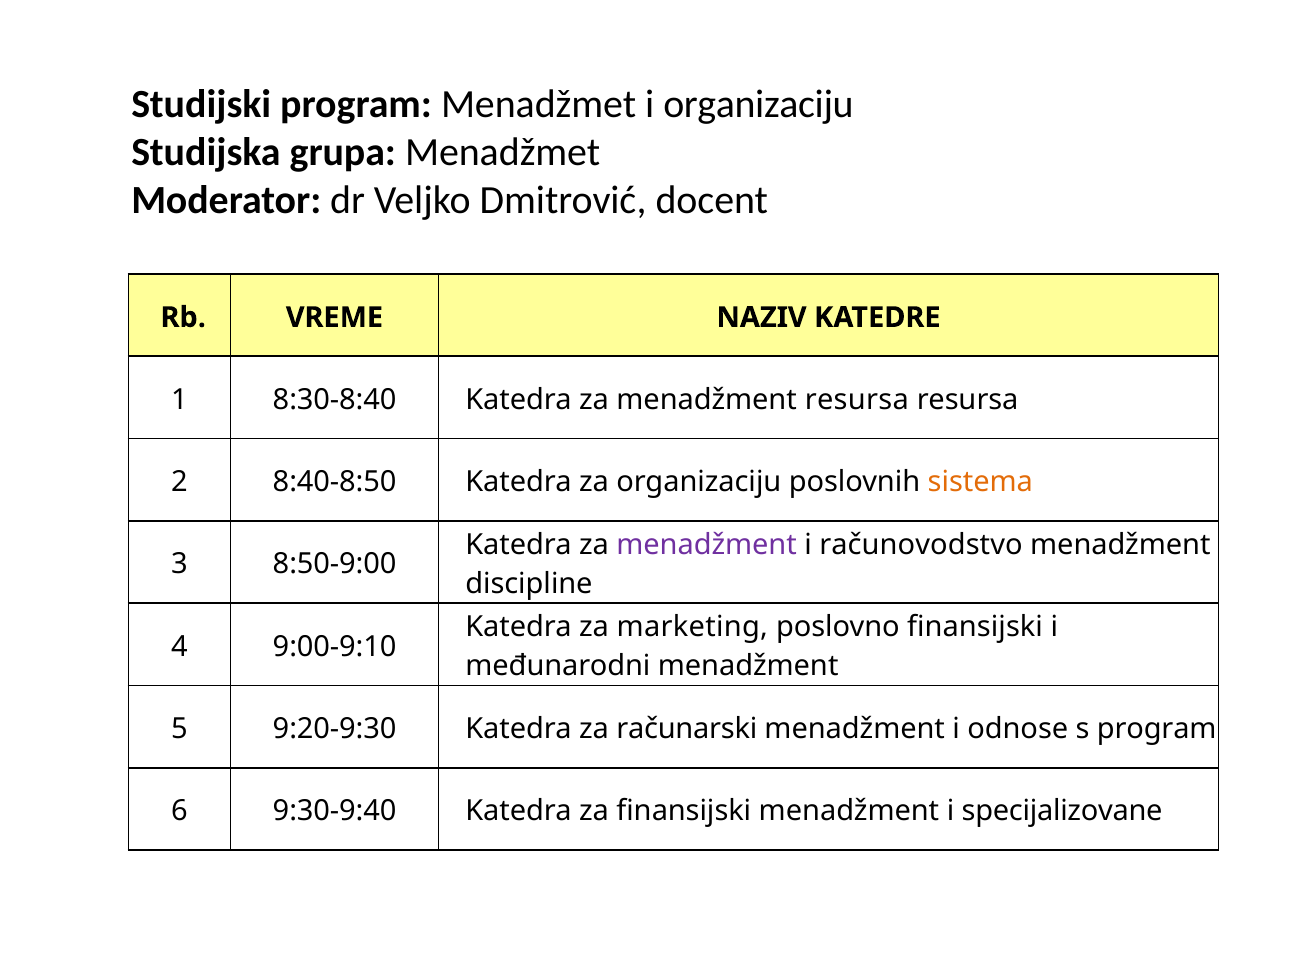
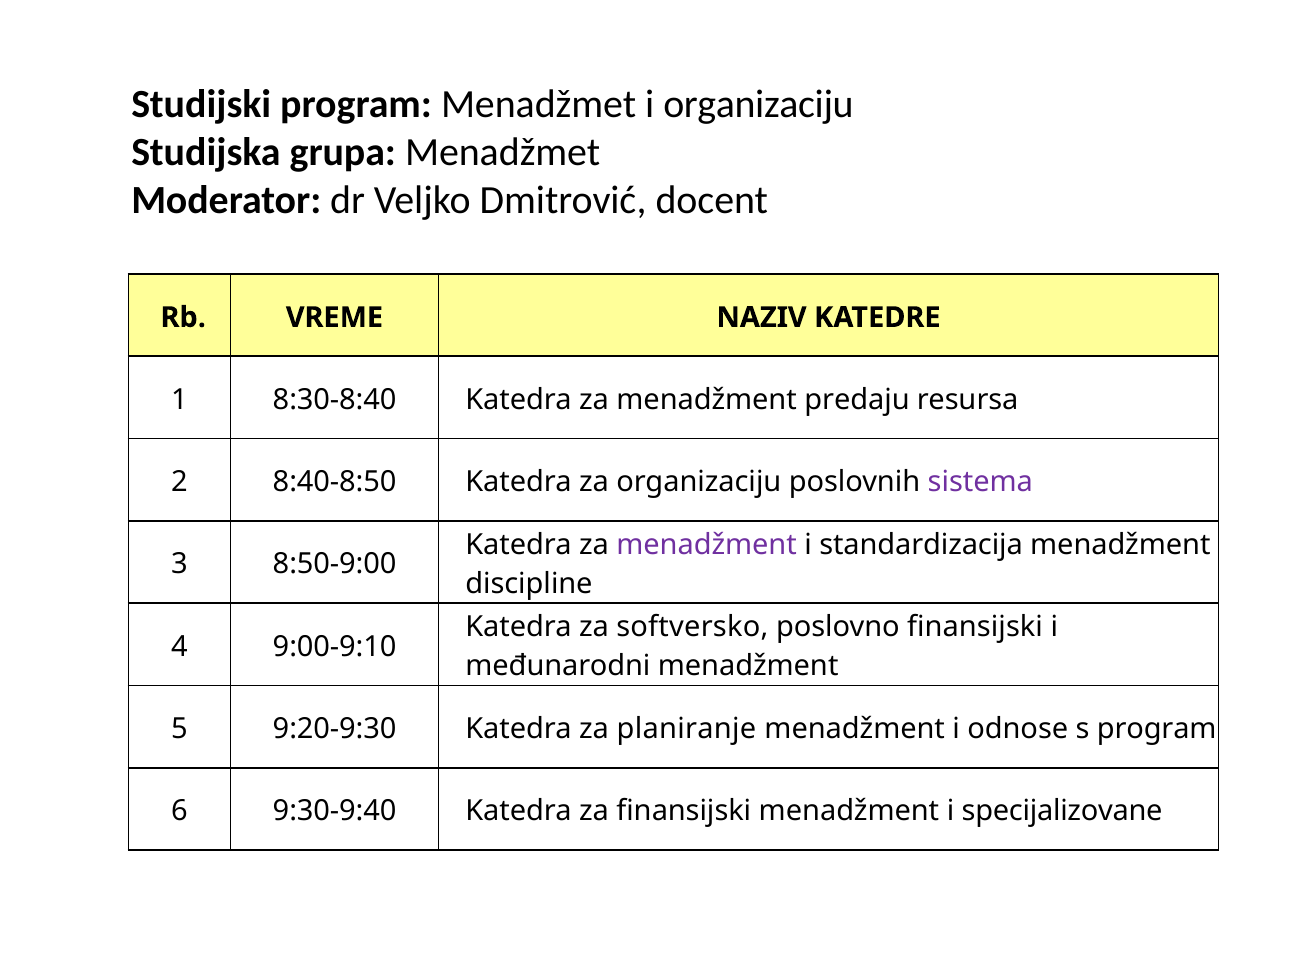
menadžment resursa: resursa -> predaju (857, 400)
sistema colour: orange -> purple (980, 482)
računovodstvo: računovodstvo -> standardizacija (921, 544)
marketing: marketing -> softversko (692, 627)
računarski: računarski -> planiranje (687, 729)
